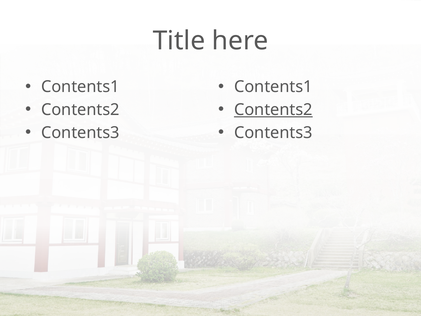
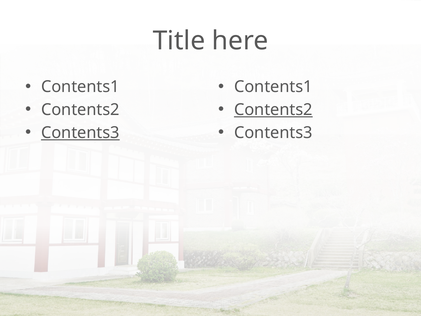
Contents3 underline: none -> present (80, 133)
